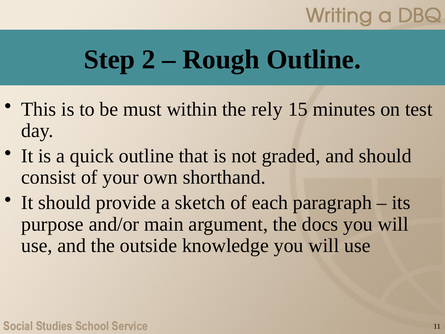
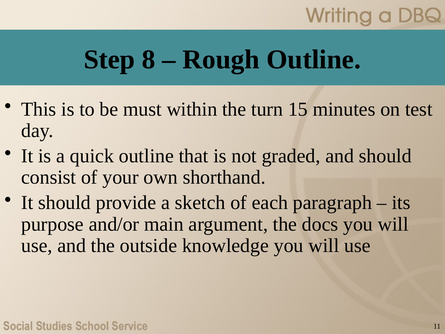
2: 2 -> 8 (149, 59)
rely: rely -> turn (267, 109)
